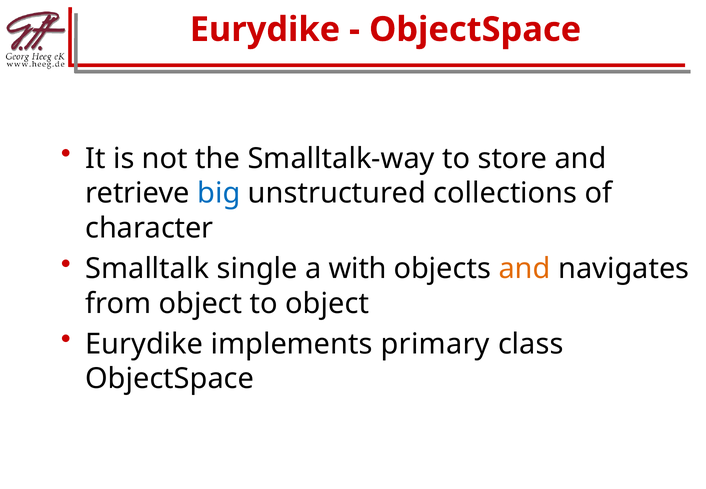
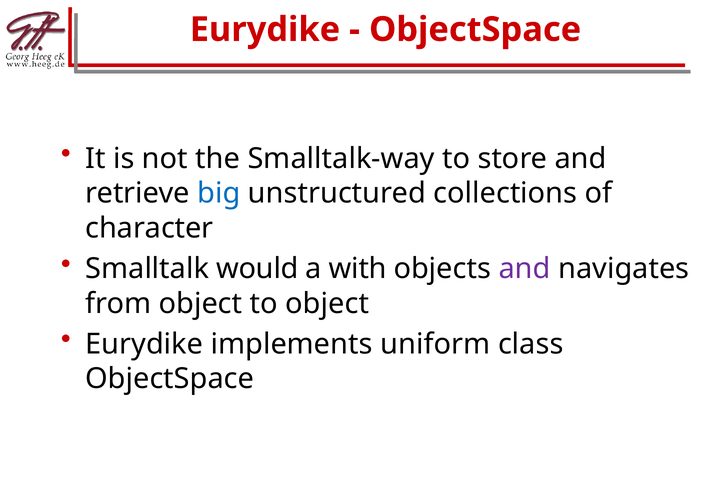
single: single -> would (257, 269)
and colour: orange -> purple (525, 269)
primary: primary -> uniform (435, 344)
